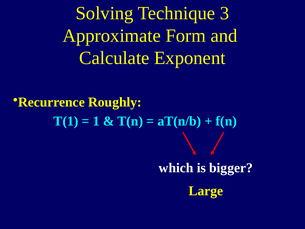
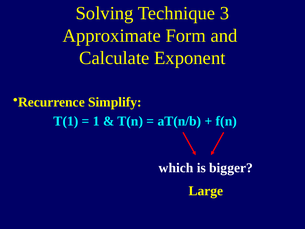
Roughly: Roughly -> Simplify (115, 102)
